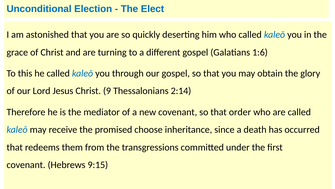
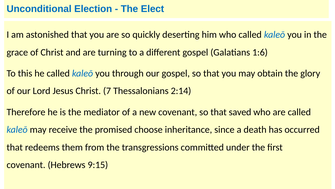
9: 9 -> 7 (107, 91)
order: order -> saved (240, 112)
